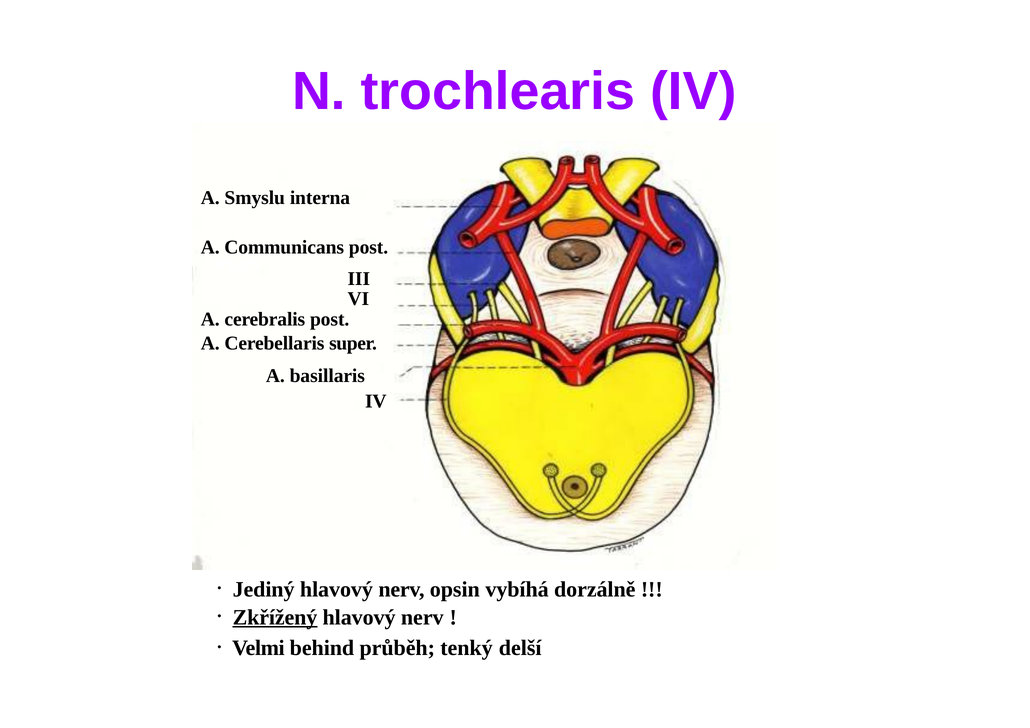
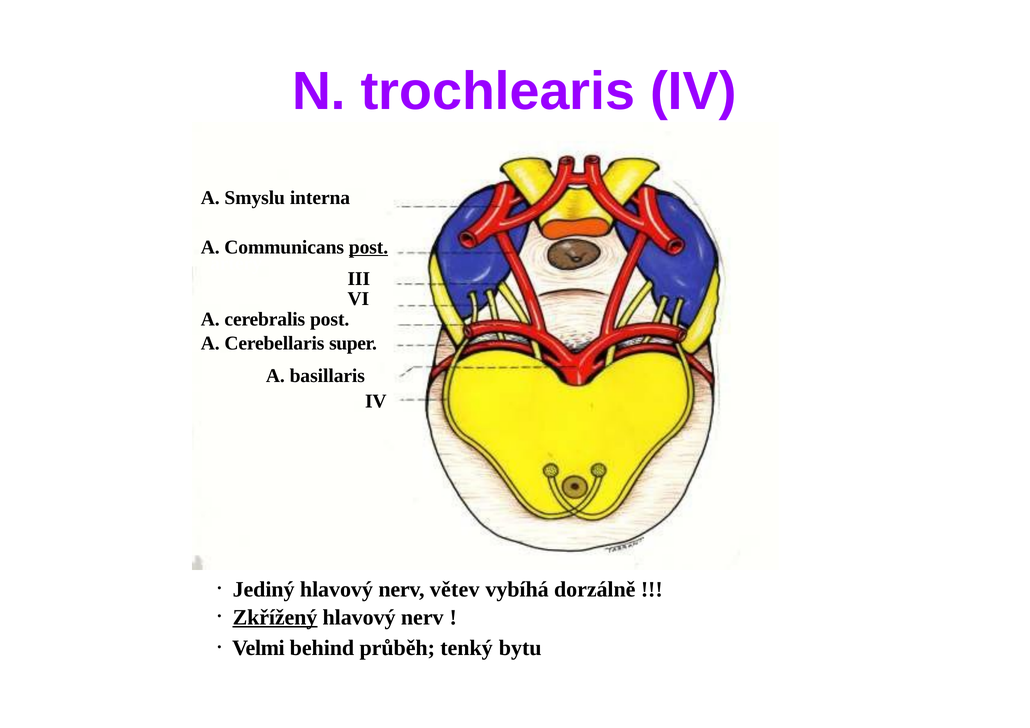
post underline: none -> present (369, 247)
opsin: opsin -> větev (455, 590)
delší: delší -> bytu (520, 649)
